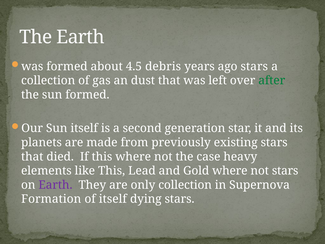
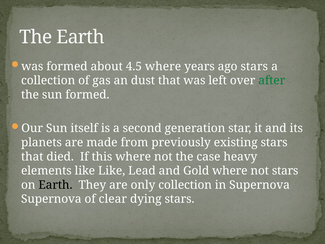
4.5 debris: debris -> where (163, 66)
like This: This -> Like (112, 171)
Earth colour: purple -> black (55, 185)
Formation: Formation -> Supernova (51, 199)
of itself: itself -> clear (113, 199)
